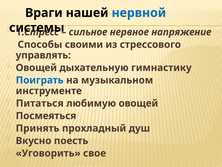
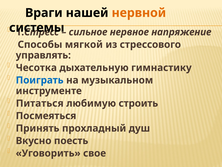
нервной colour: blue -> orange (139, 13)
своими: своими -> мягкой (84, 44)
Овощей: Овощей -> Чесотка (36, 68)
любимую овощей: овощей -> строить (138, 103)
